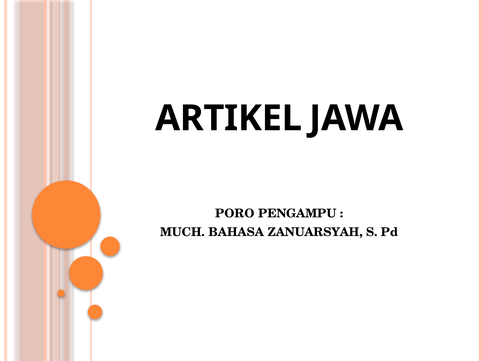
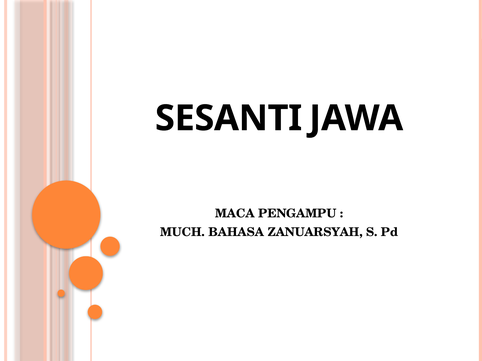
ARTIKEL: ARTIKEL -> SESANTI (229, 118)
PORO: PORO -> MACA (235, 214)
